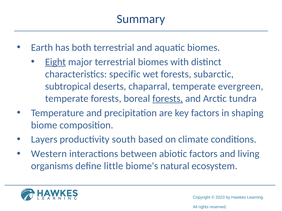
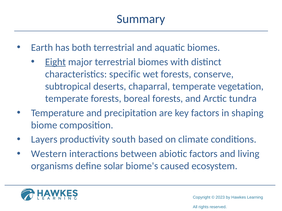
subarctic: subarctic -> conserve (214, 74)
evergreen: evergreen -> vegetation (241, 87)
forests underline: present -> none (168, 99)
little: little -> solar (114, 166)
natural: natural -> caused (175, 166)
